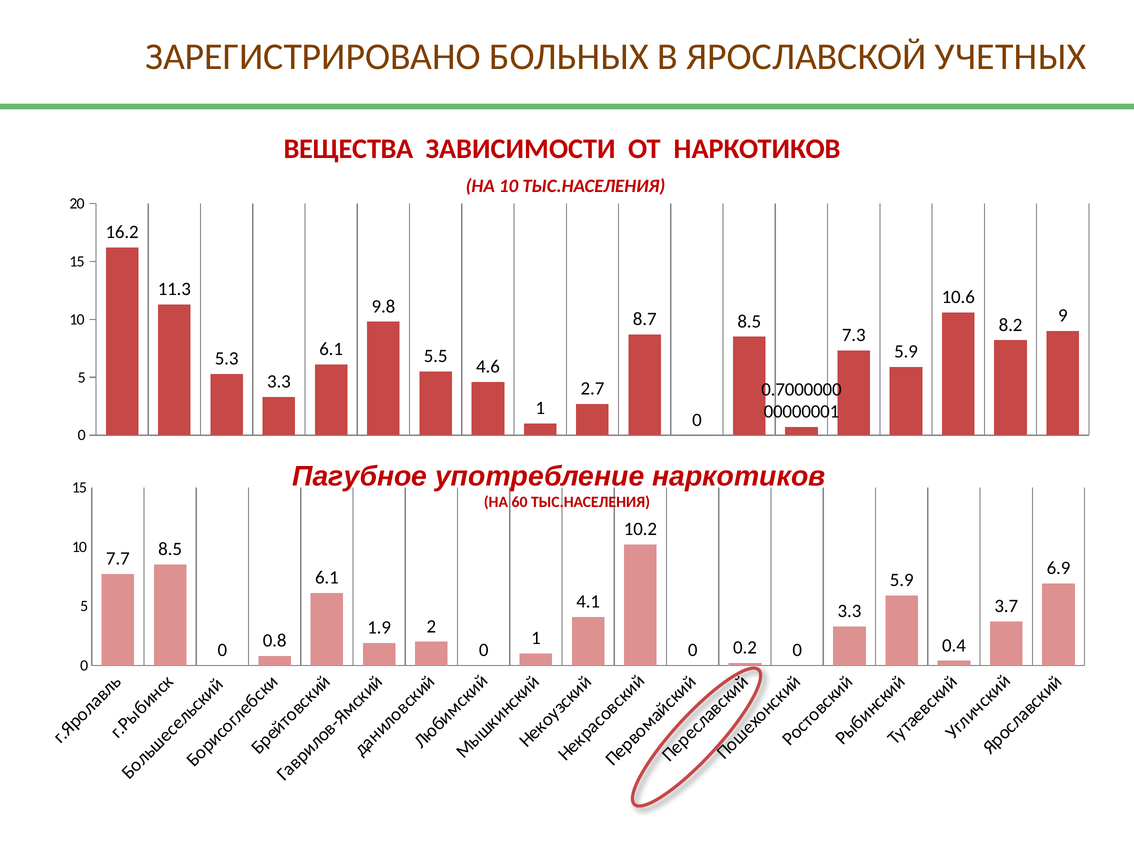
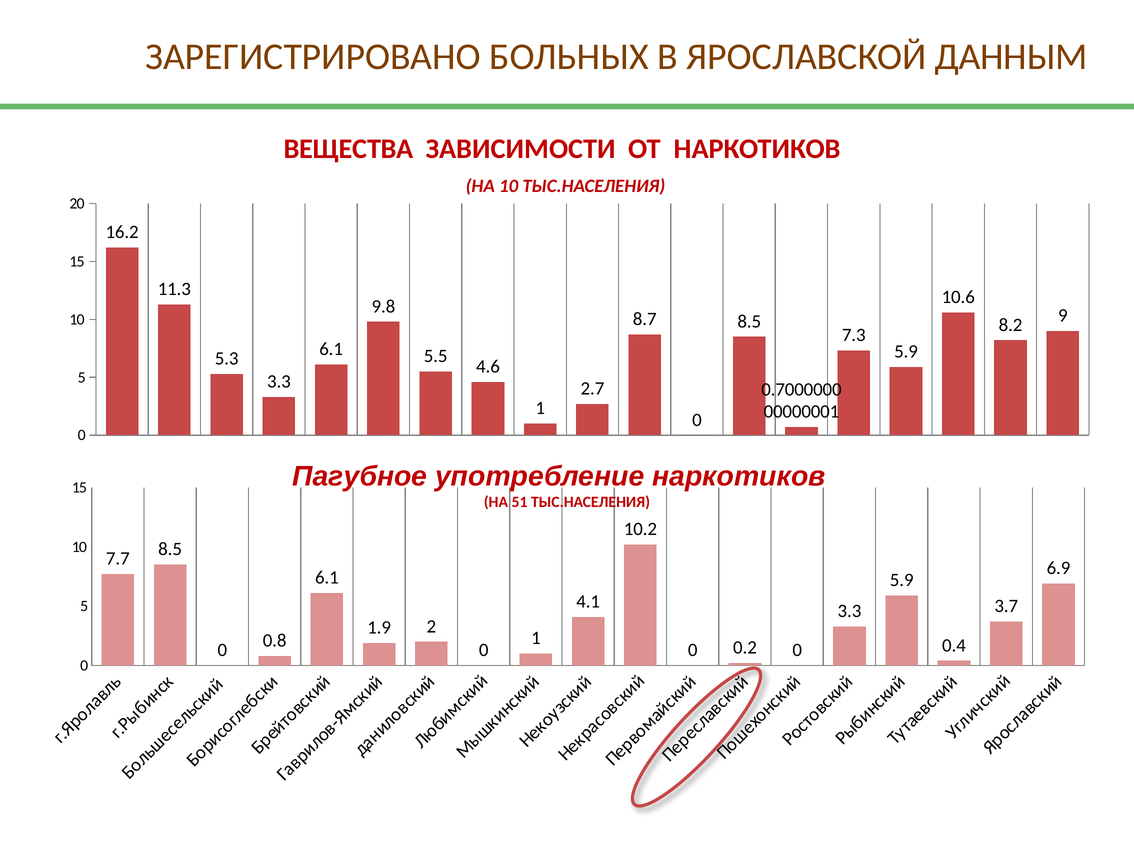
УЧЕТНЫХ: УЧЕТНЫХ -> ДАННЫМ (1011, 57)
60: 60 -> 51 (520, 502)
